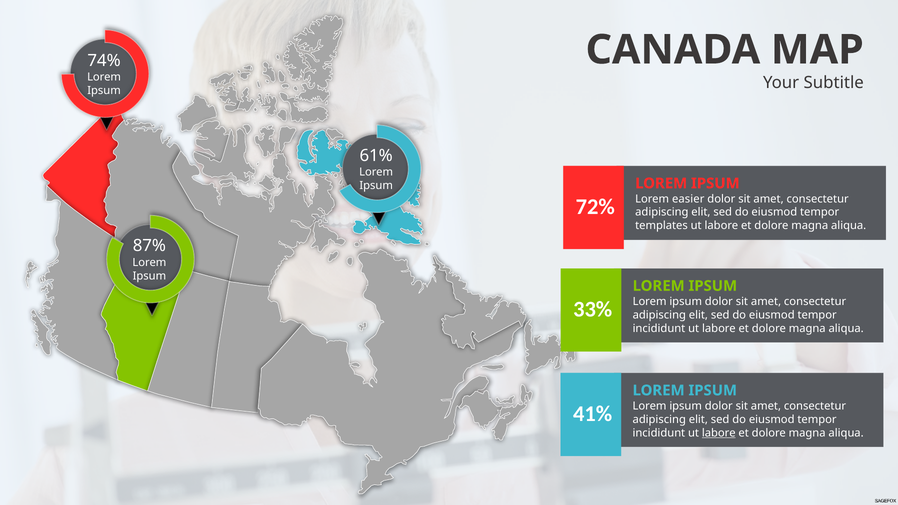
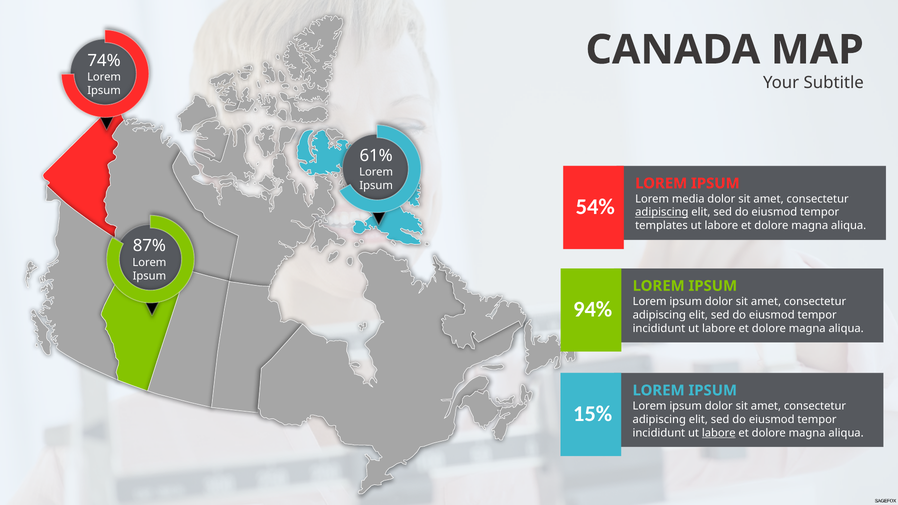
easier: easier -> media (688, 199)
72%: 72% -> 54% (595, 207)
adipiscing underline: none -> present (662, 212)
33%: 33% -> 94% (593, 309)
41%: 41% -> 15% (593, 414)
